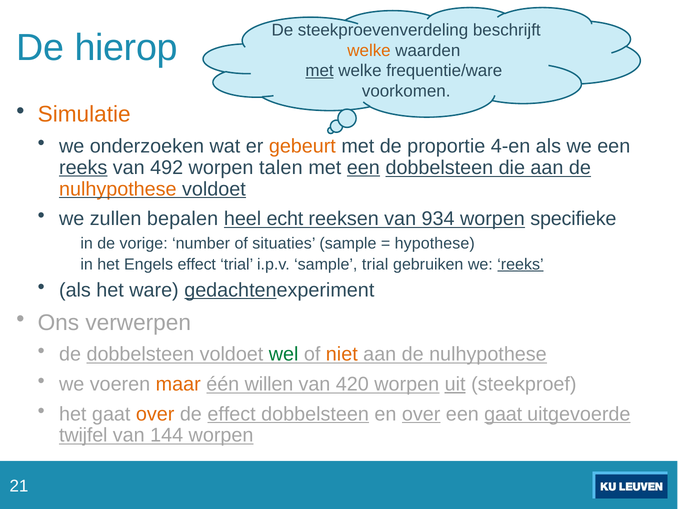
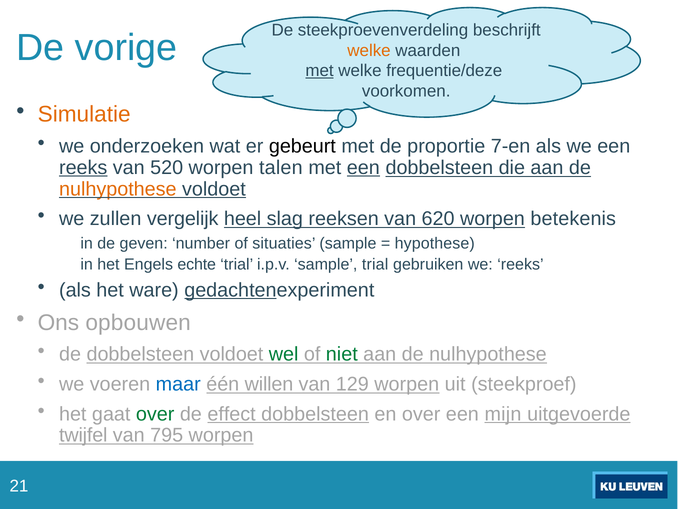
hierop: hierop -> vorige (126, 48)
frequentie/ware: frequentie/ware -> frequentie/deze (444, 71)
gebeurt colour: orange -> black (302, 146)
4-en: 4-en -> 7-en (511, 146)
492: 492 -> 520 (167, 167)
bepalen: bepalen -> vergelijk (183, 219)
echt: echt -> slag (285, 219)
934: 934 -> 620 (438, 219)
specifieke: specifieke -> betekenis (573, 219)
vorige: vorige -> geven (144, 243)
Engels effect: effect -> echte (197, 264)
reeks underline: present -> none (520, 264)
verwerpen: verwerpen -> opbouwen (138, 322)
niet colour: orange -> green (342, 354)
maar colour: orange -> blue (178, 384)
420: 420 -> 129 (352, 384)
uit underline: present -> none (455, 384)
over colour: orange -> green (155, 414)
over underline: present -> none (421, 414)
een gaat: gaat -> mijn (503, 414)
144: 144 -> 795 (167, 435)
